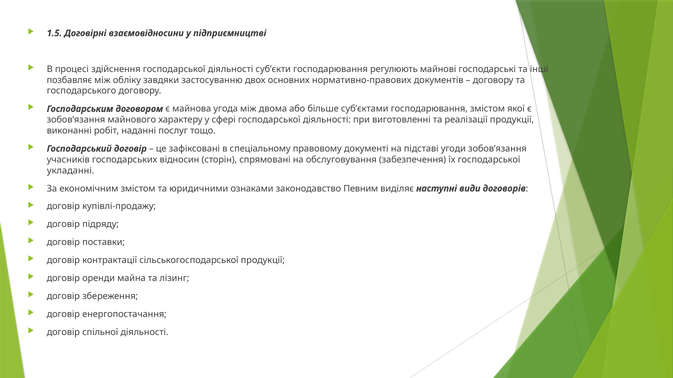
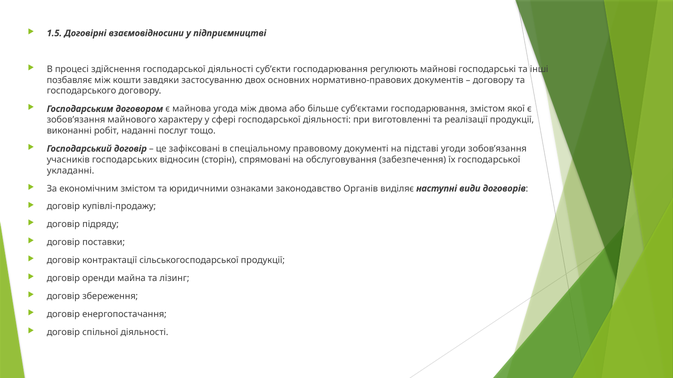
обліку: обліку -> кошти (127, 80)
Певним: Певним -> Органів (361, 189)
